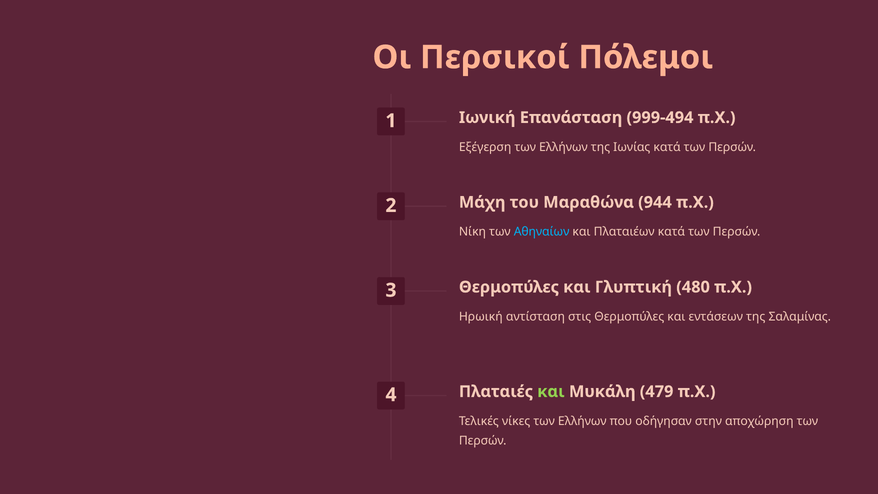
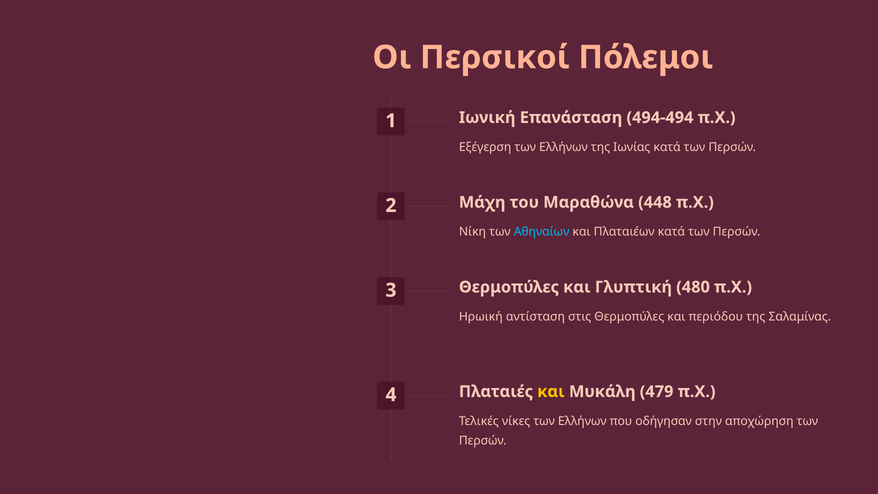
999-494: 999-494 -> 494-494 (660, 118)
944: 944 -> 448 (655, 202)
εντάσεων: εντάσεων -> περιόδου (716, 317)
και colour: light green -> yellow (551, 392)
